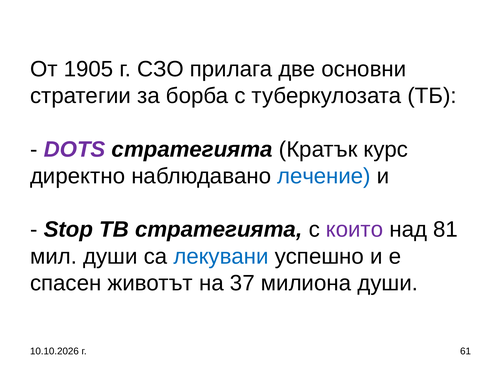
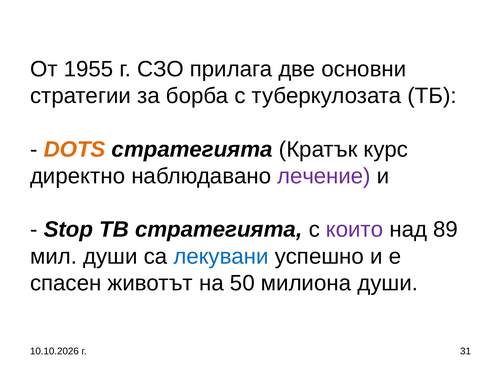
1905: 1905 -> 1955 (89, 69)
DOTS colour: purple -> orange (75, 149)
лечение colour: blue -> purple (324, 176)
81: 81 -> 89 (446, 229)
37: 37 -> 50 (242, 283)
61: 61 -> 31 (466, 351)
